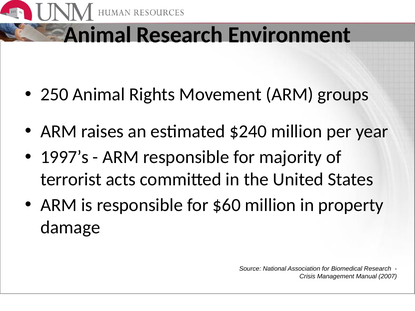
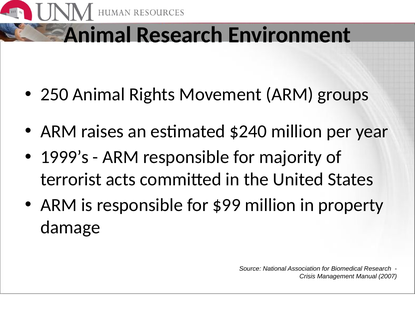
1997’s: 1997’s -> 1999’s (65, 157)
$60: $60 -> $99 (227, 205)
